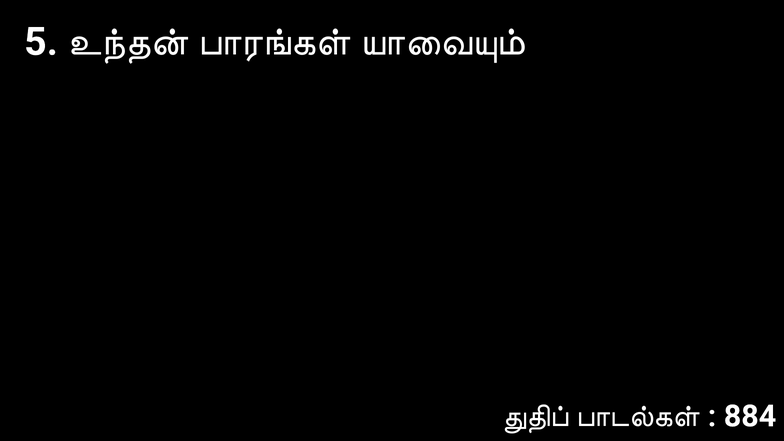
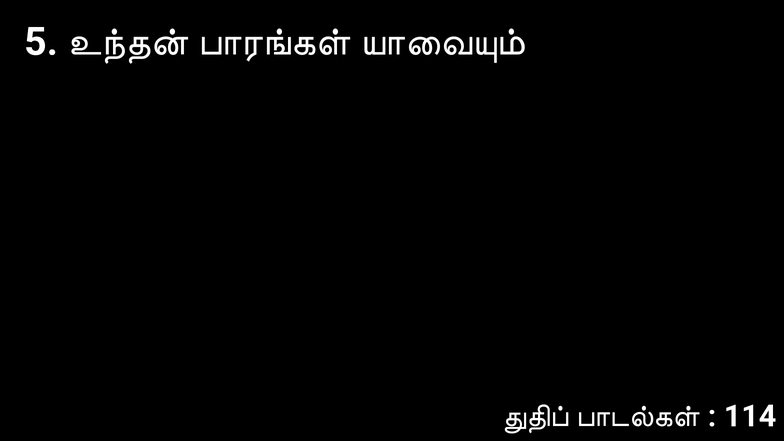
884: 884 -> 114 (750, 416)
